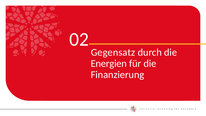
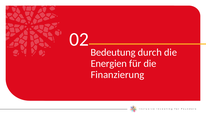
Gegensatz: Gegensatz -> Bedeutung (113, 52)
